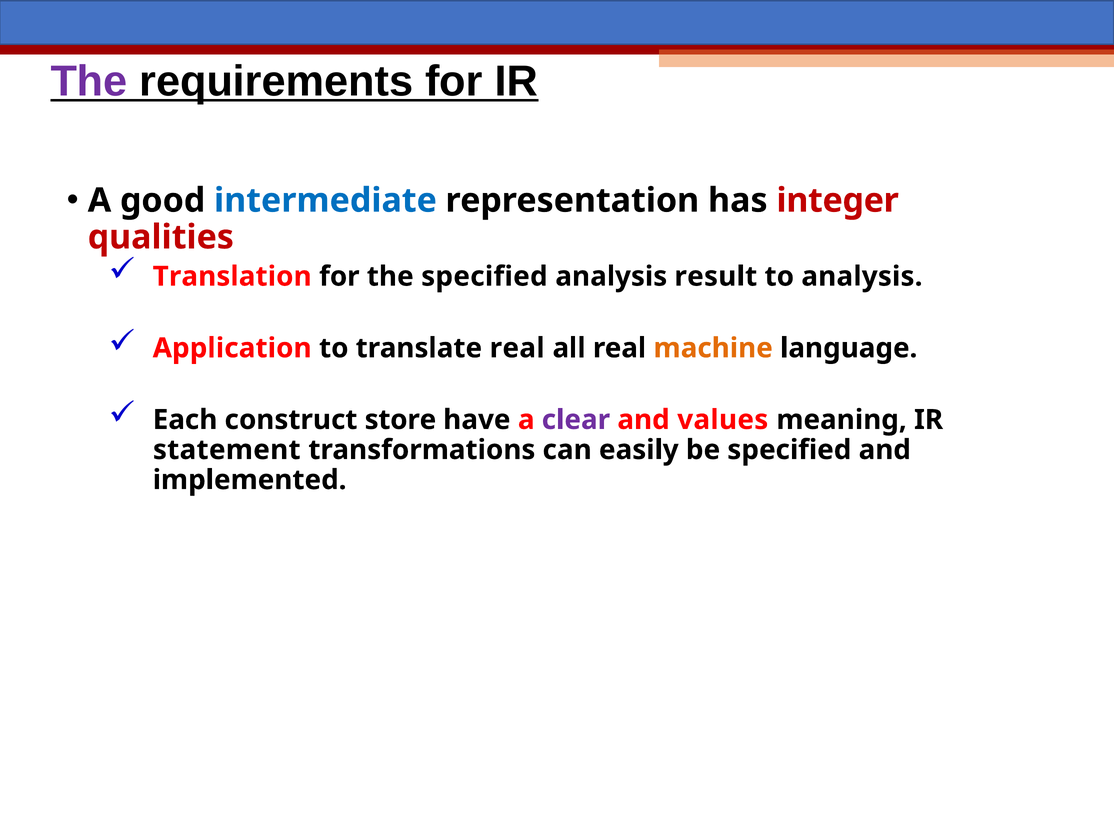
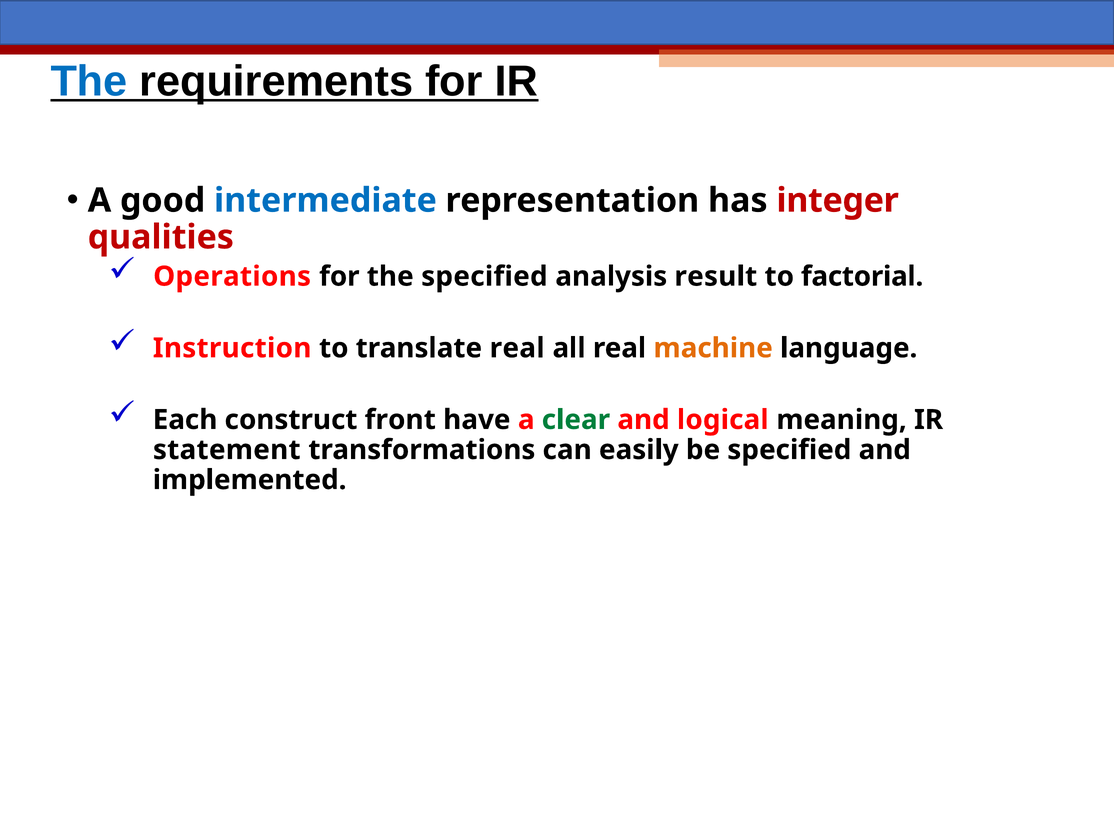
The colour: purple -> blue (89, 81)
Translation: Translation -> Operations (232, 277)
to analysis: analysis -> factorial (862, 277)
Application: Application -> Instruction (232, 348)
store: store -> front (400, 420)
clear colour: purple -> green (576, 420)
values: values -> logical (723, 420)
